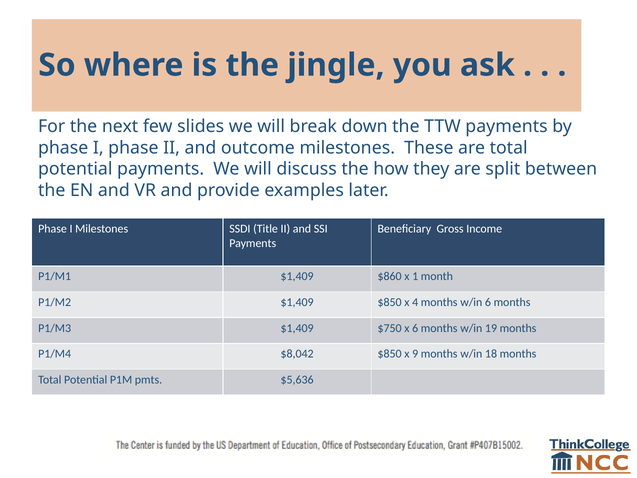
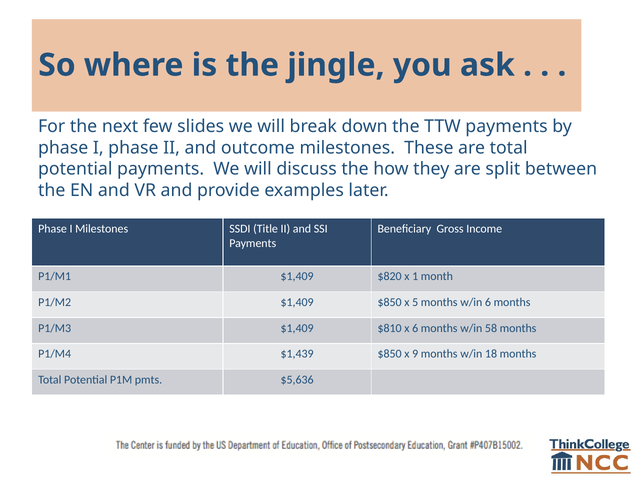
$860: $860 -> $820 (390, 276)
4: 4 -> 5 (415, 302)
$750: $750 -> $810 (390, 328)
19: 19 -> 58 (491, 328)
$8,042: $8,042 -> $1,439 (297, 354)
